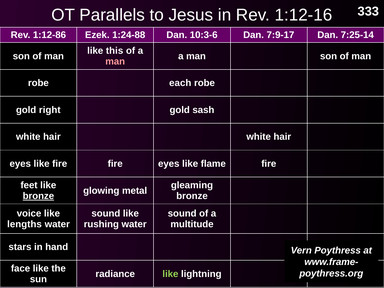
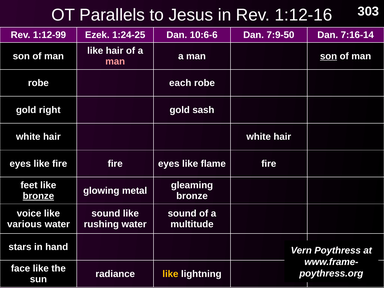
333: 333 -> 303 (368, 11)
1:12-86: 1:12-86 -> 1:12-99 (49, 35)
1:24-88: 1:24-88 -> 1:24-25 (129, 35)
10:3-6: 10:3-6 -> 10:6-6 (204, 35)
7:9-17: 7:9-17 -> 7:9-50 (280, 35)
7:25-14: 7:25-14 -> 7:16-14 (357, 35)
like this: this -> hair (115, 51)
son underline: none -> present (329, 56)
lengths: lengths -> various (24, 224)
like colour: light green -> yellow (170, 274)
